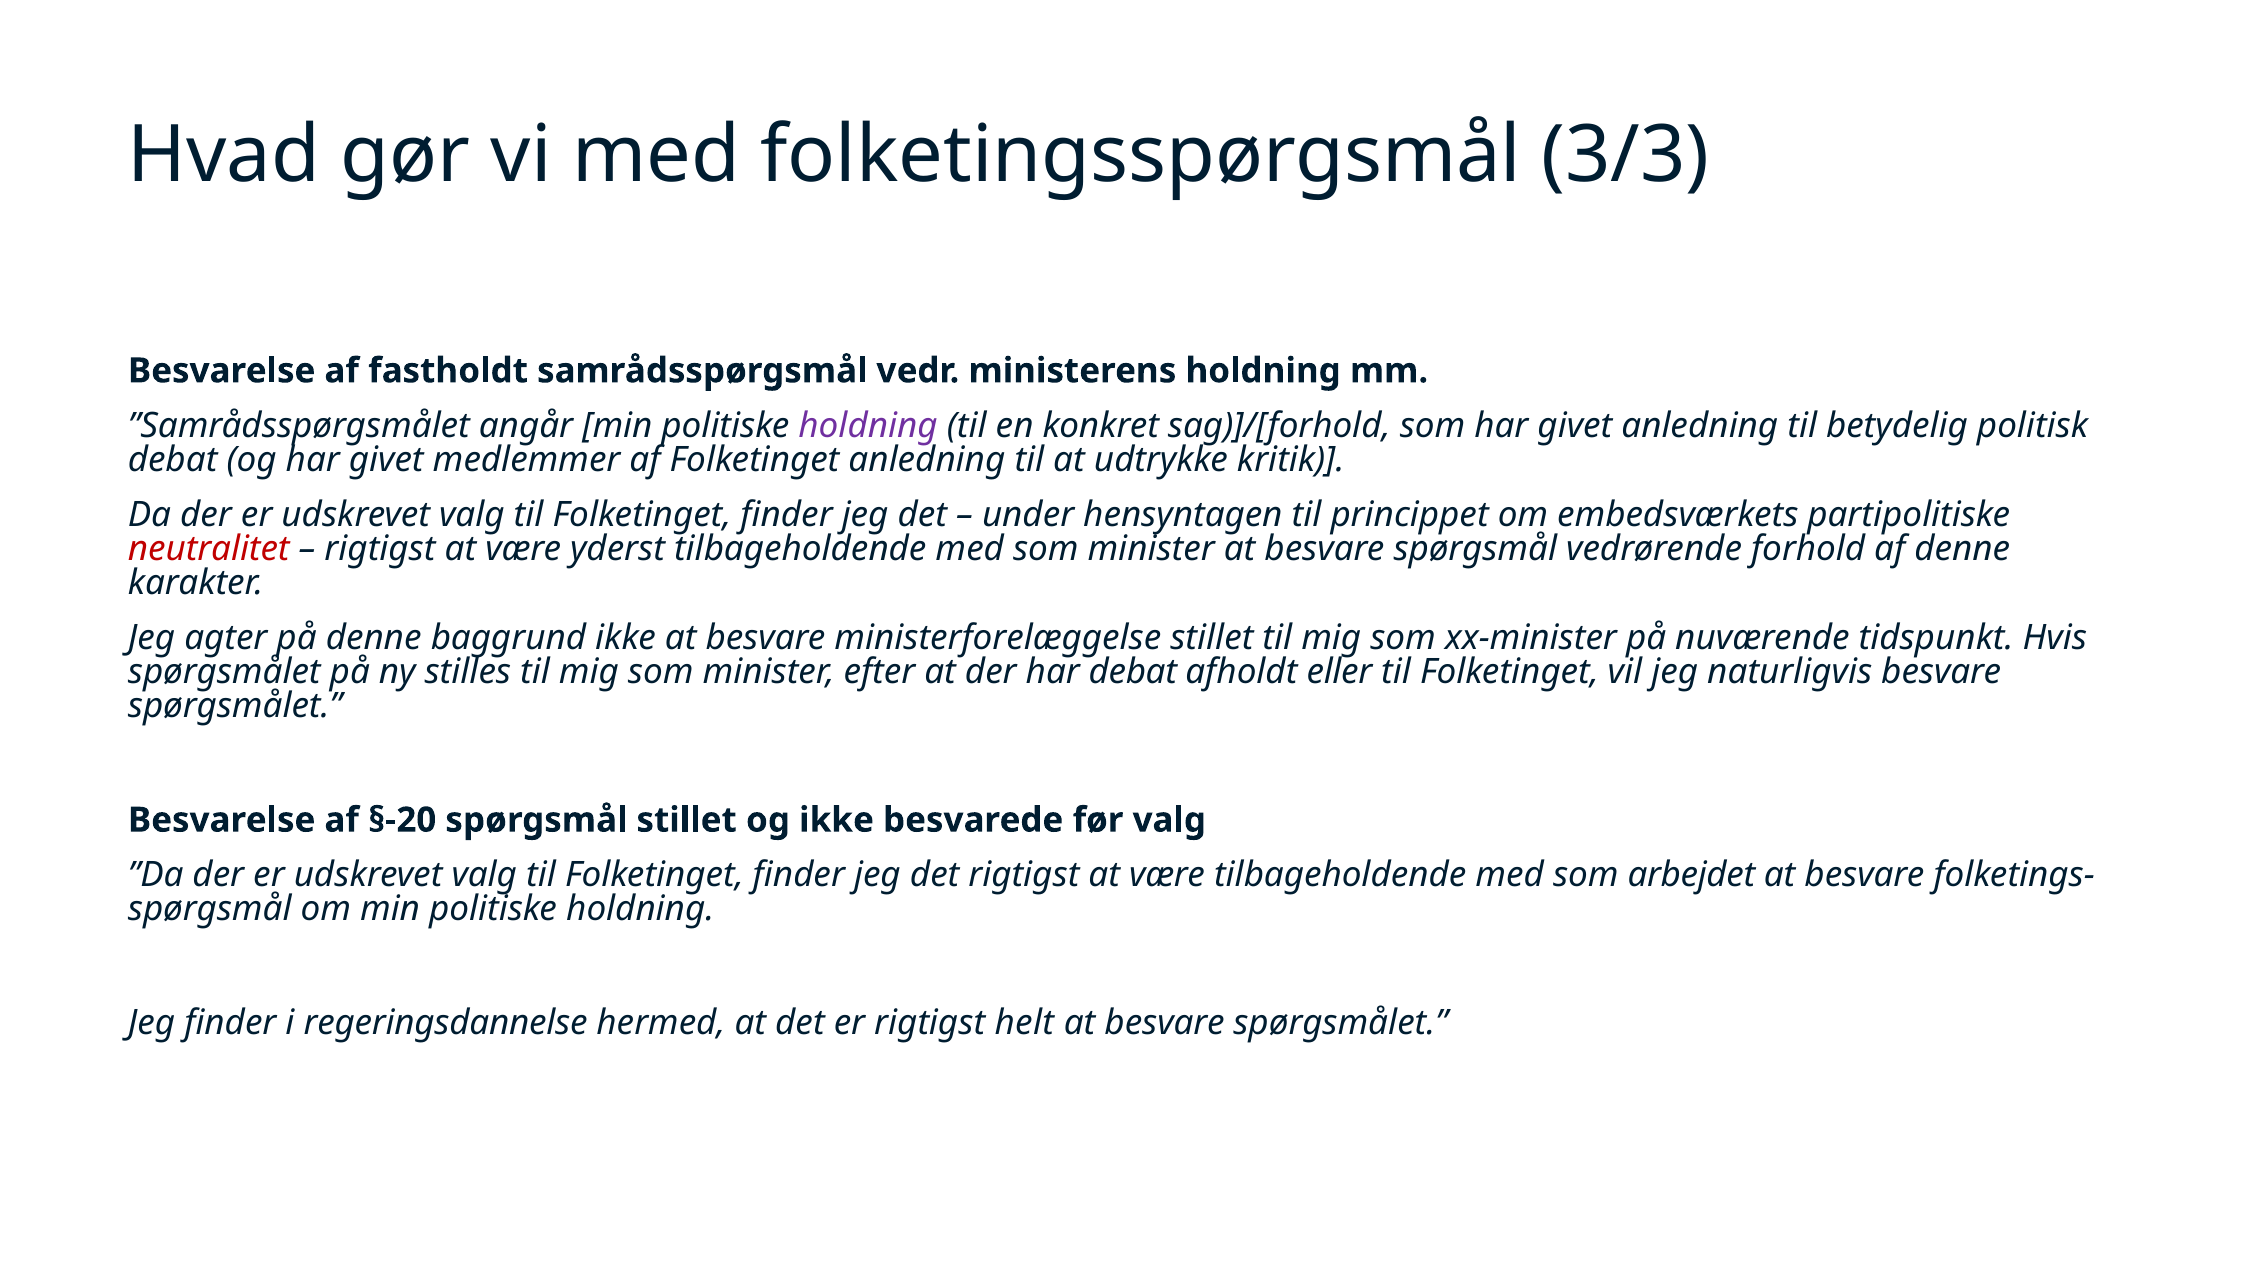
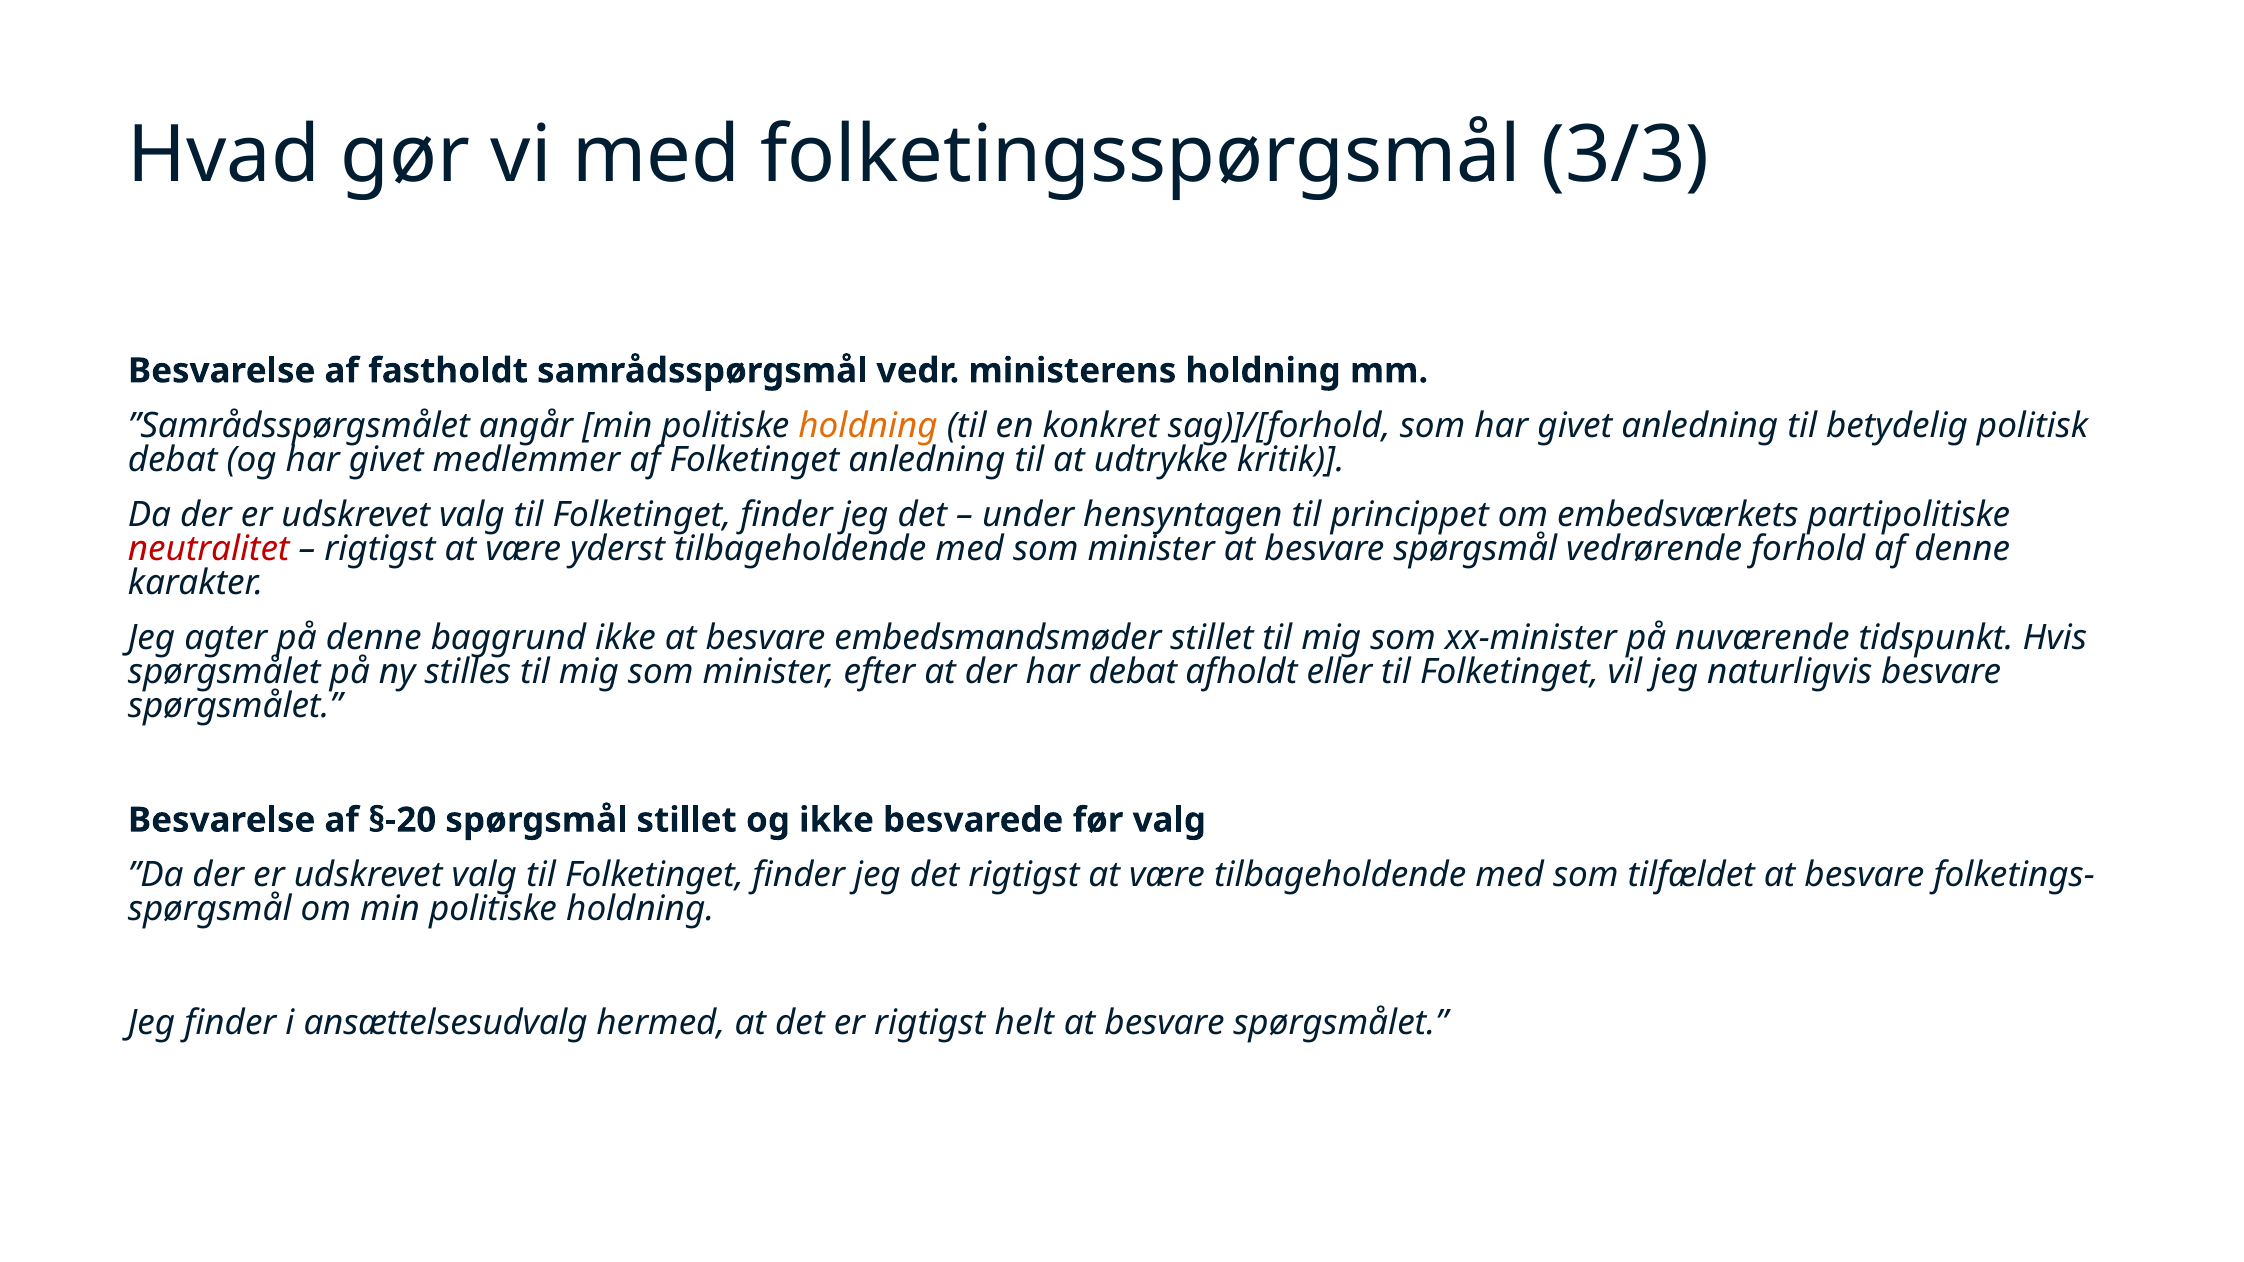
holdning colour: purple -> orange (868, 426)
ministerforelæggelse: ministerforelæggelse -> embedsmandsmøder (998, 638)
arbejdet: arbejdet -> tilfældet (1691, 875)
regeringsdannelse: regeringsdannelse -> ansættelsesudvalg (446, 1023)
